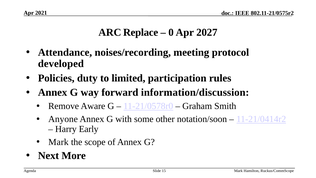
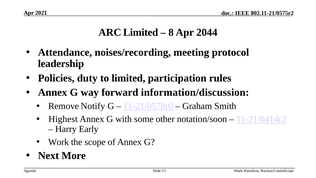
ARC Replace: Replace -> Limited (141, 32)
0: 0 -> 8 (171, 32)
2027: 2027 -> 2044 (207, 32)
developed: developed -> leadership (61, 64)
Aware: Aware -> Notify (93, 106)
Anyone: Anyone -> Highest (63, 119)
Mark: Mark -> Work (59, 142)
